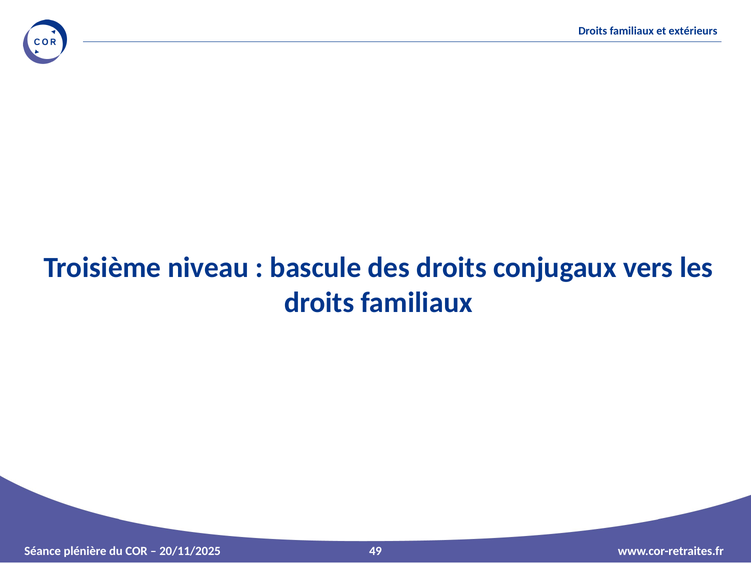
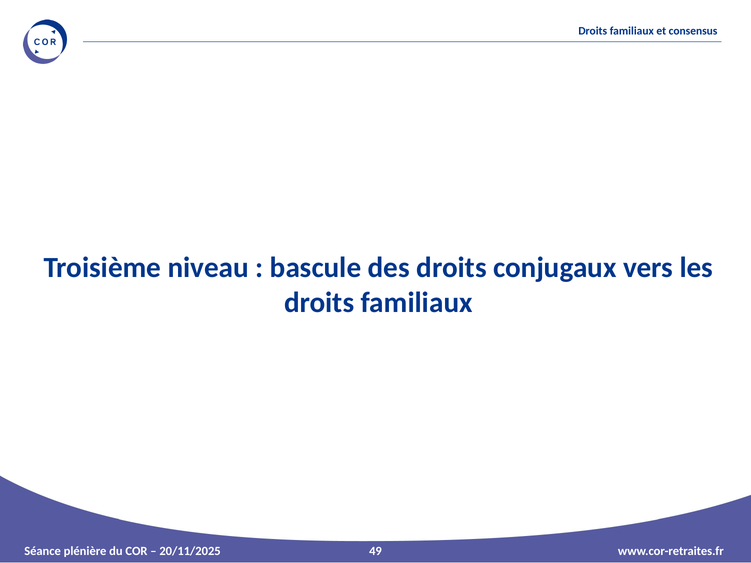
extérieurs: extérieurs -> consensus (693, 31)
